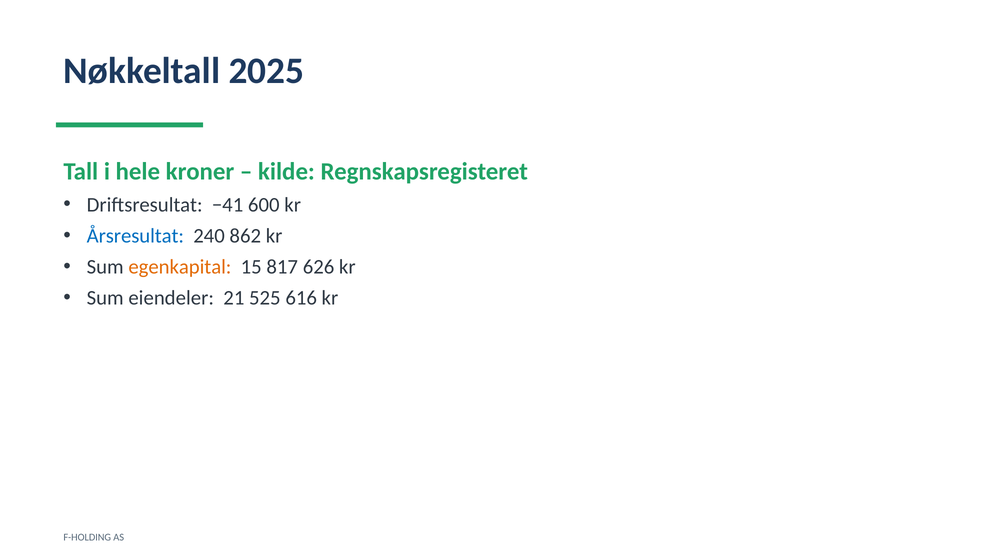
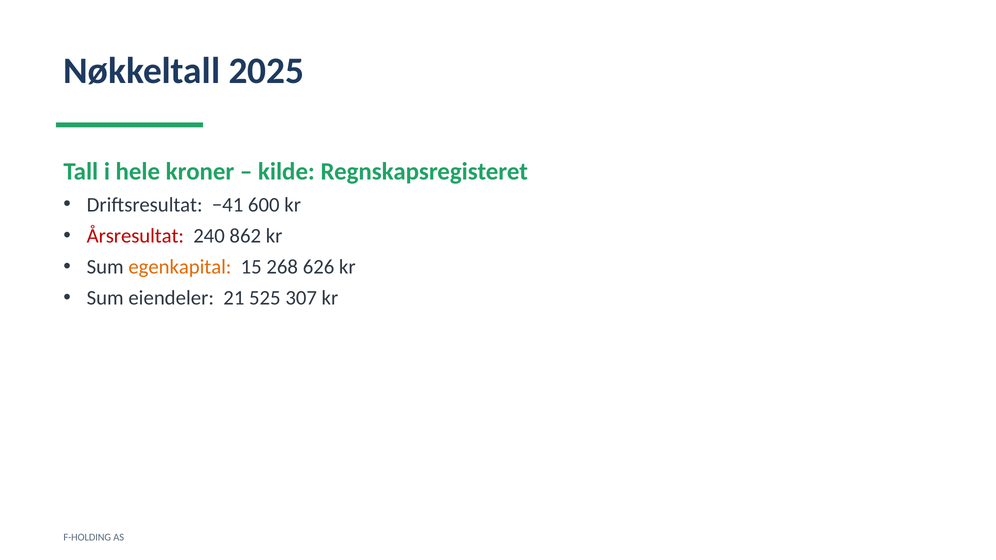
Årsresultat colour: blue -> red (135, 236)
817: 817 -> 268 (282, 267)
616: 616 -> 307 (301, 298)
